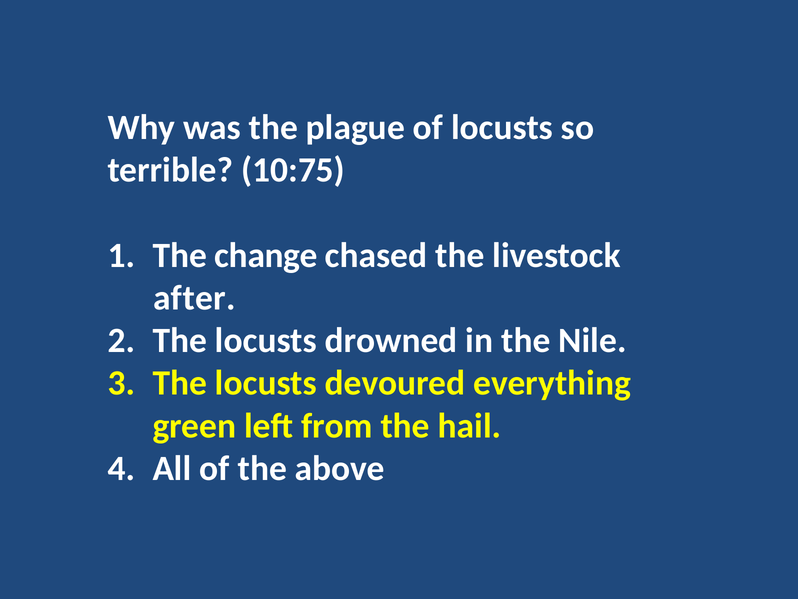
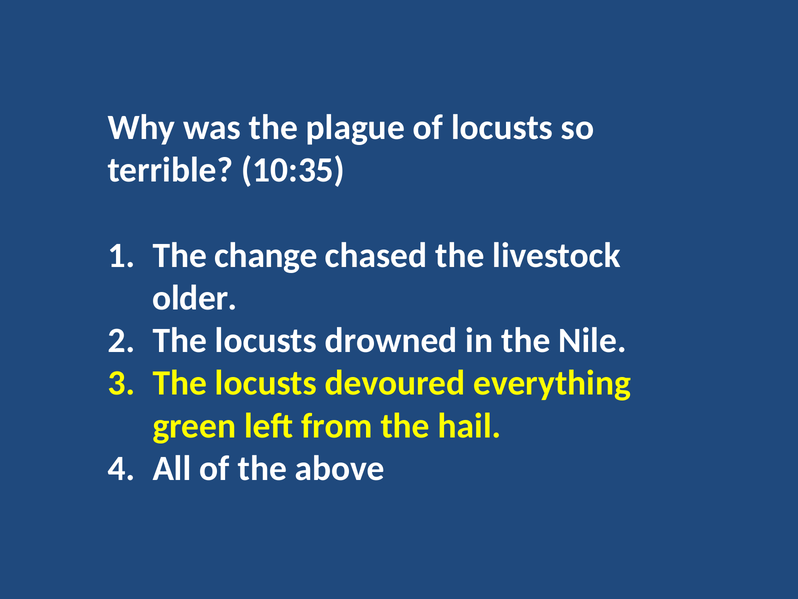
10:75: 10:75 -> 10:35 (293, 170)
after: after -> older (195, 298)
